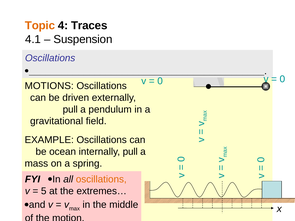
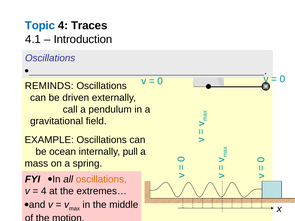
Topic colour: orange -> blue (40, 26)
Suspension: Suspension -> Introduction (83, 39)
MOTIONS: MOTIONS -> REMINDS (49, 86)
pull: pull -> call (70, 109)
5: 5 -> 4 (44, 191)
